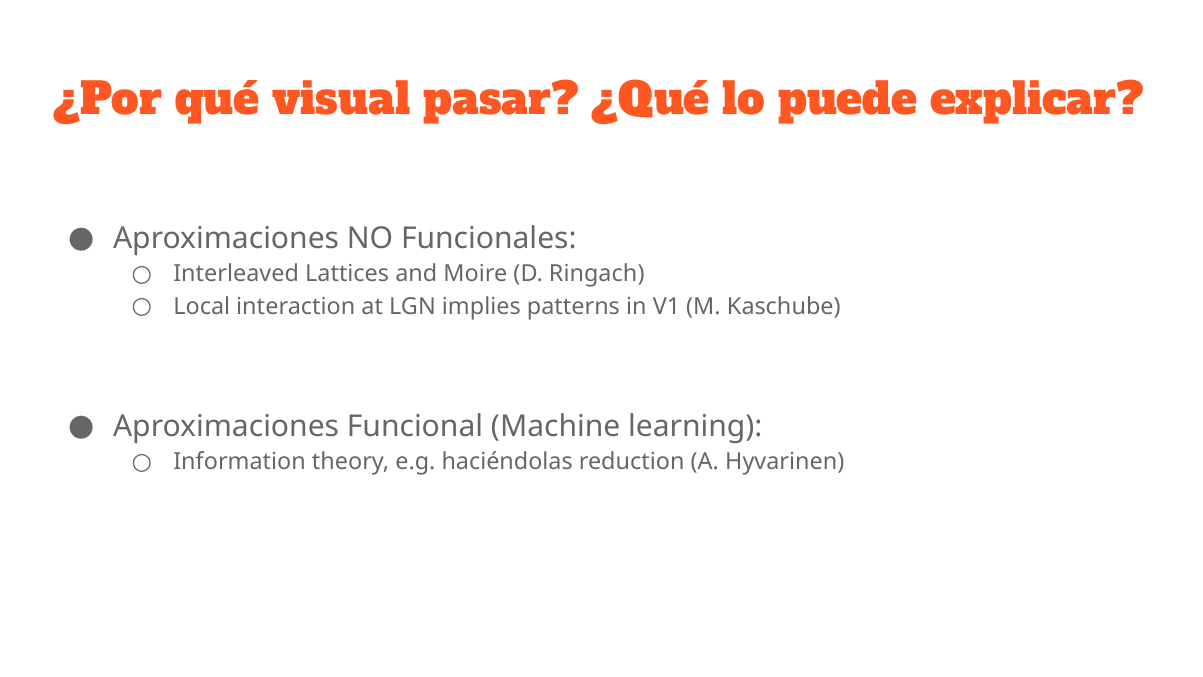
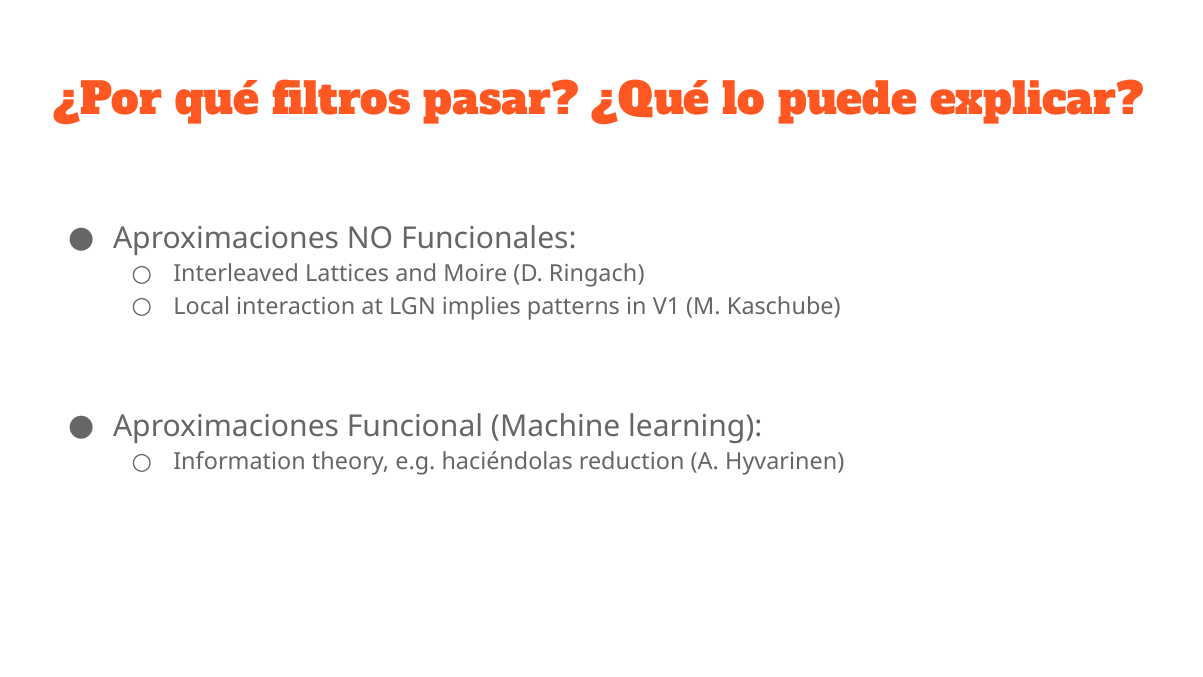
visual: visual -> filtros (341, 100)
